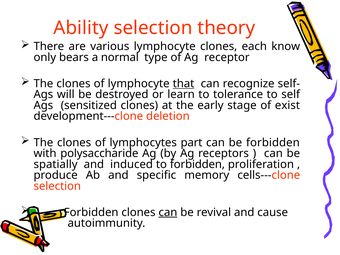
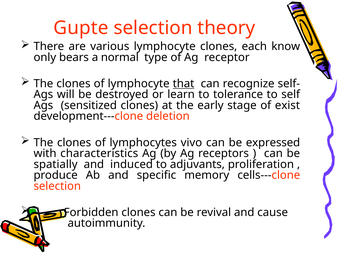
Ability: Ability -> Gupte (81, 28)
part: part -> vivo (191, 143)
be forbidden: forbidden -> expressed (273, 143)
polysaccharide: polysaccharide -> characteristics (99, 153)
to forbidden: forbidden -> adjuvants (197, 164)
can underline: present -> none (168, 212)
